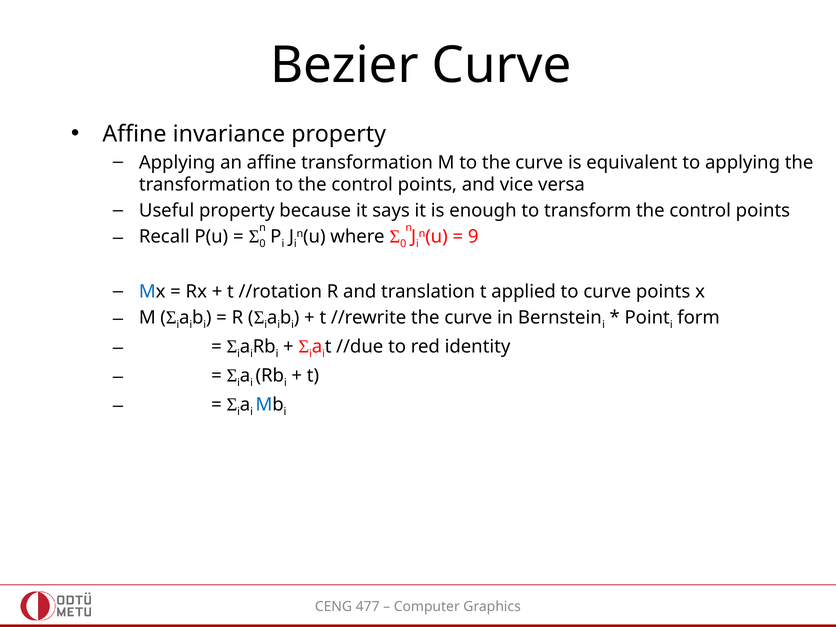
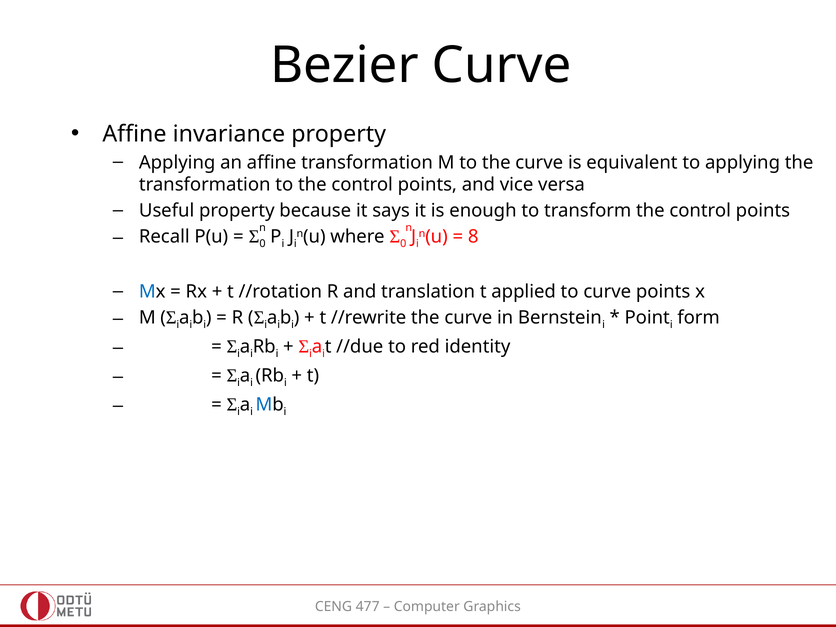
9: 9 -> 8 (473, 237)
